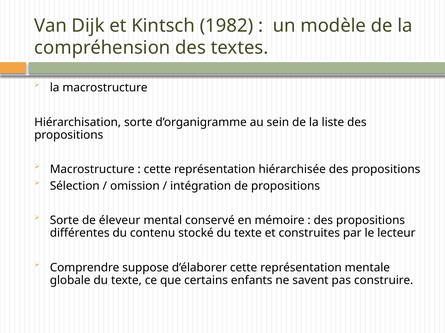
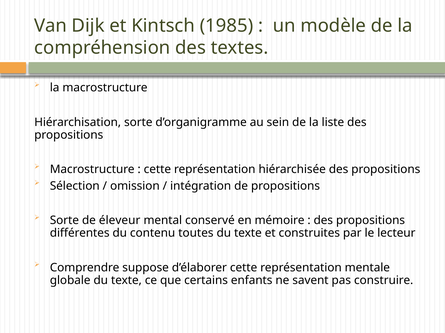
1982: 1982 -> 1985 (227, 26)
stocké: stocké -> toutes (196, 234)
